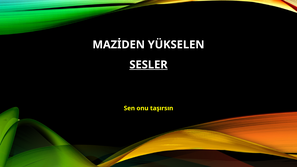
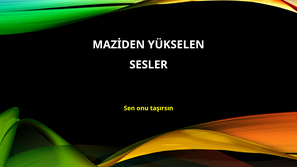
SESLER underline: present -> none (148, 65)
